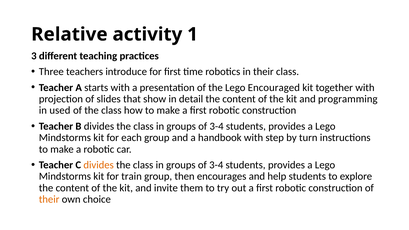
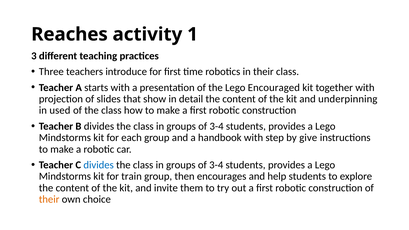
Relative: Relative -> Reaches (69, 34)
programming: programming -> underpinning (348, 99)
turn: turn -> give (308, 138)
divides colour: orange -> blue (99, 165)
